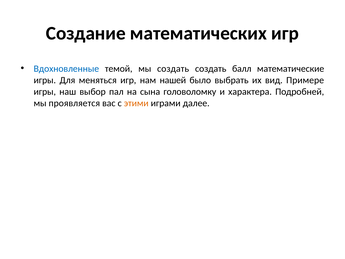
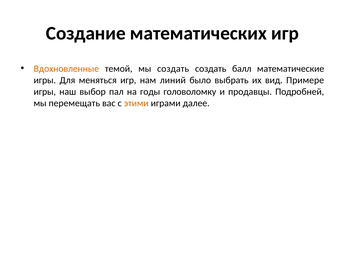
Вдохновленные colour: blue -> orange (66, 69)
нашей: нашей -> линий (173, 80)
сына: сына -> годы (150, 92)
характера: характера -> продавцы (250, 92)
проявляется: проявляется -> перемещать (74, 103)
